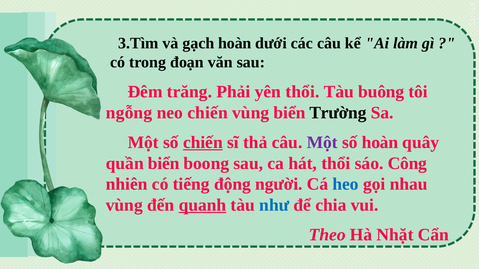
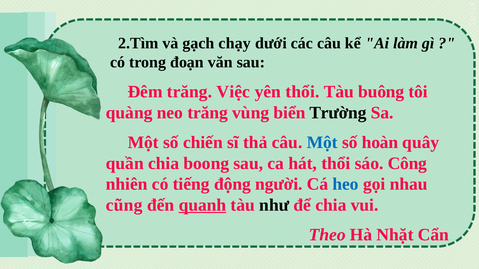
3.Tìm: 3.Tìm -> 2.Tìm (138, 43)
gạch hoàn: hoàn -> chạy (235, 43)
Phải: Phải -> Việc (233, 92)
ngỗng: ngỗng -> quàng (129, 113)
neo chiến: chiến -> trăng (208, 113)
chiến underline: present -> none (203, 143)
Một colour: purple -> blue (322, 143)
quần biển: biển -> chia (164, 164)
vùng: vùng -> cũng (124, 205)
như colour: blue -> black (274, 205)
